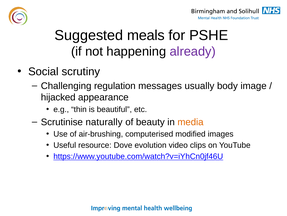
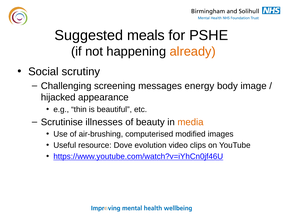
already colour: purple -> orange (193, 51)
regulation: regulation -> screening (115, 86)
usually: usually -> energy (199, 86)
naturally: naturally -> illnesses (104, 122)
